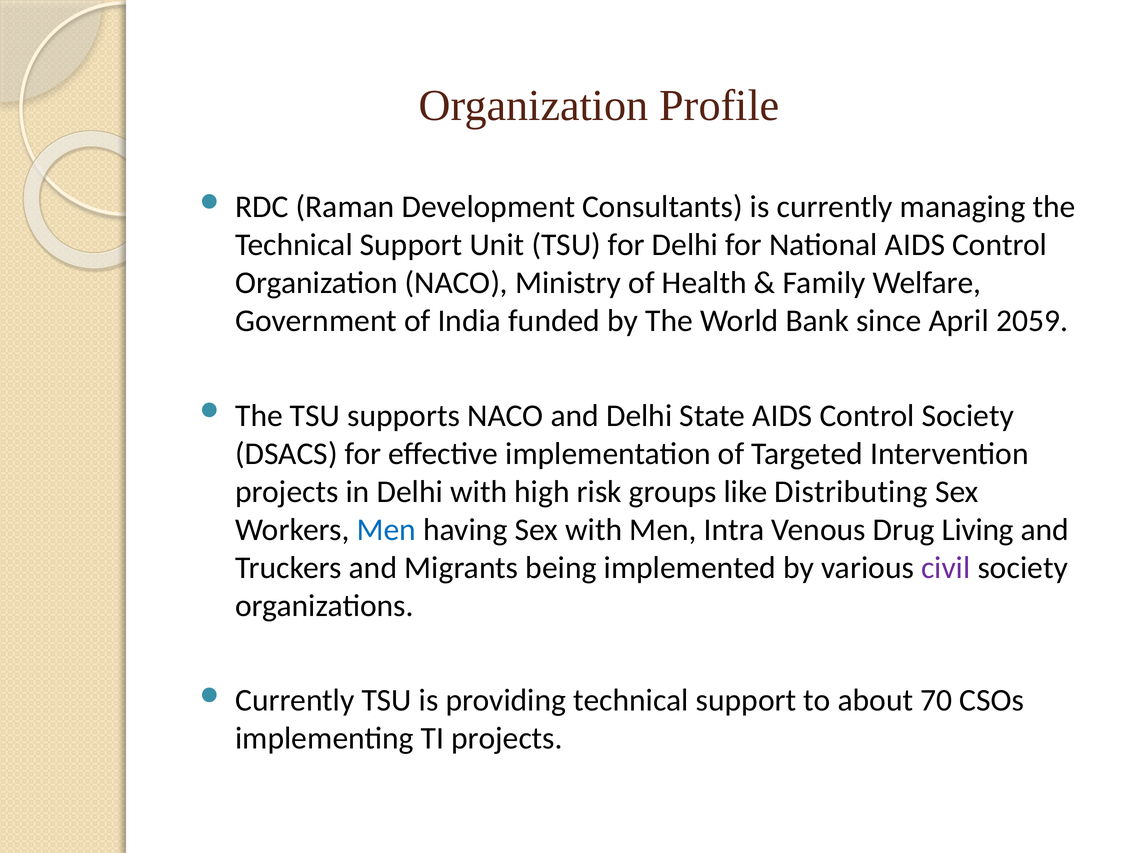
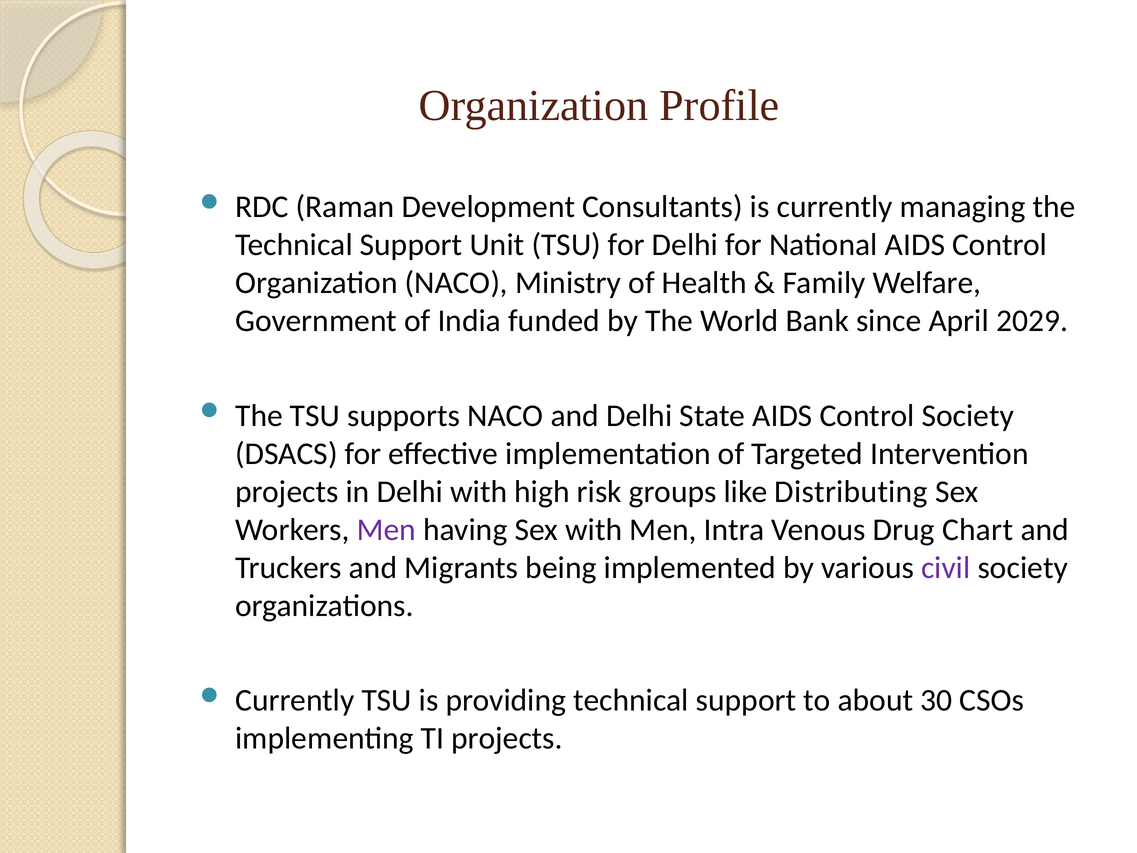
2059: 2059 -> 2029 (1032, 321)
Men colour: blue -> purple (386, 530)
Living: Living -> Chart (978, 530)
70: 70 -> 30 (936, 700)
